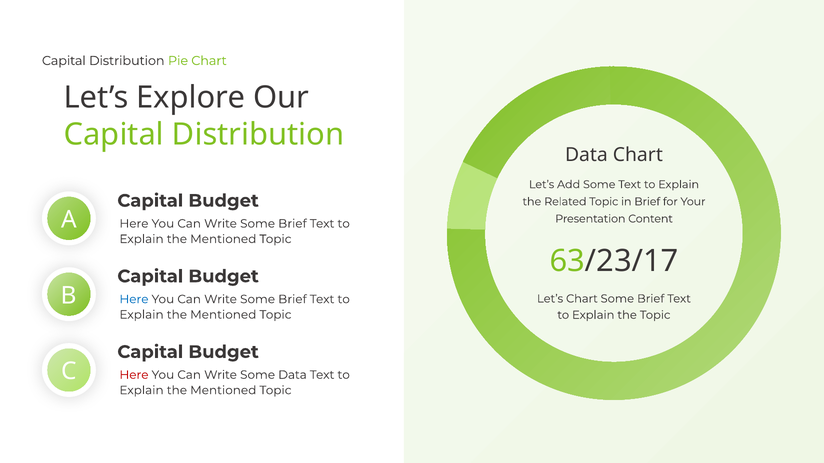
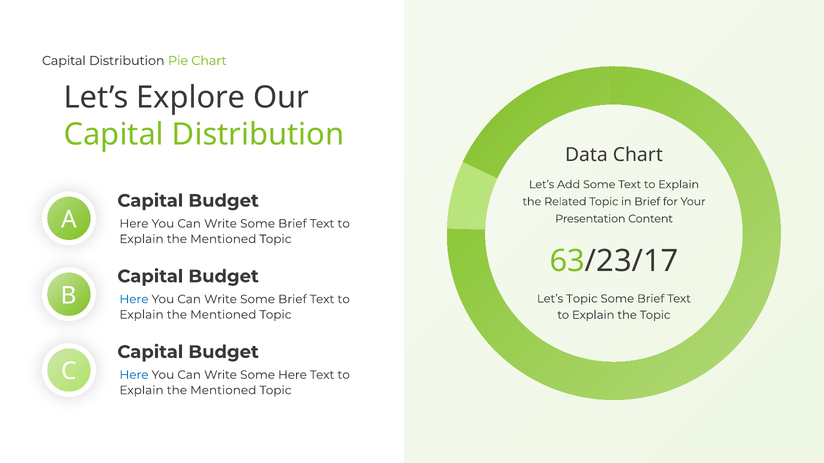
Let’s Chart: Chart -> Topic (582, 299)
Here colour: red -> blue (134, 375)
Some Data: Data -> Here (292, 375)
